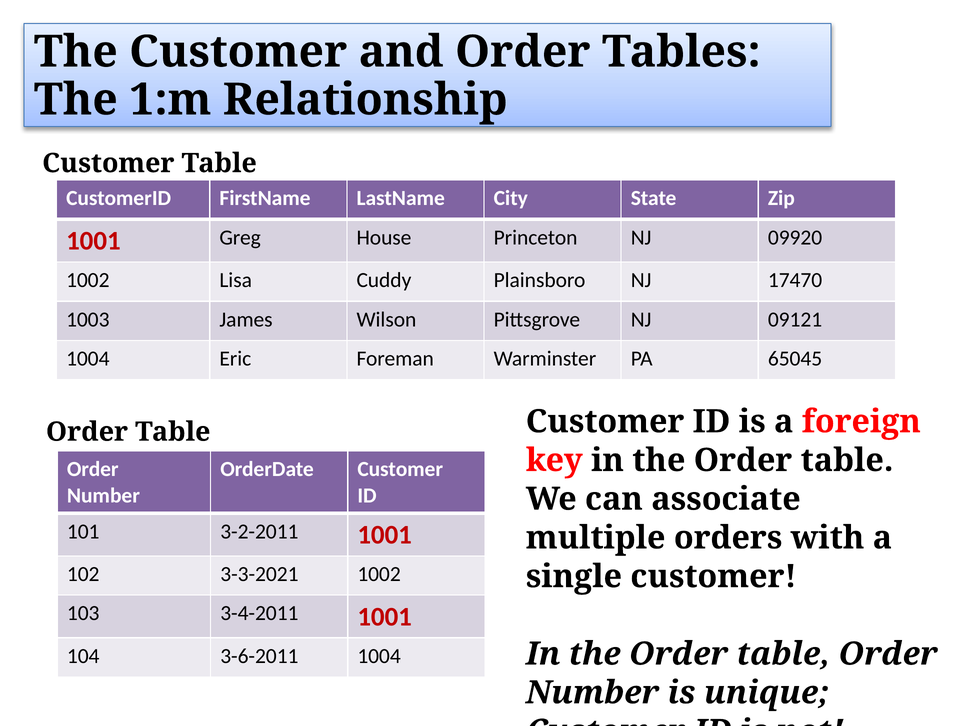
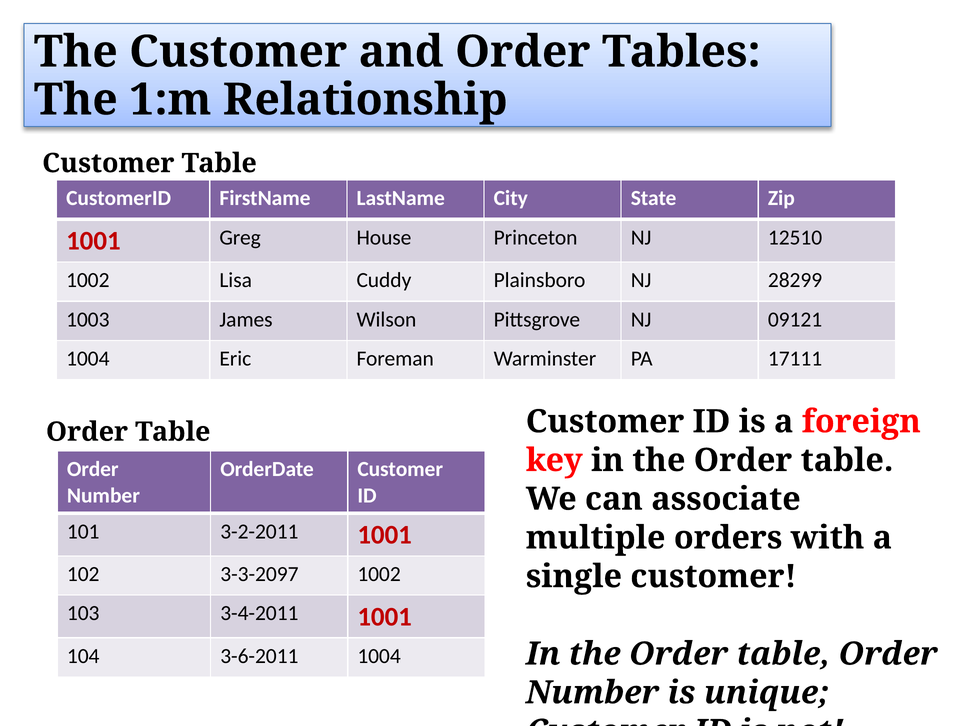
09920: 09920 -> 12510 (795, 238)
17470: 17470 -> 28299 (795, 280)
65045: 65045 -> 17111 (795, 359)
3-3-2021: 3-3-2021 -> 3-3-2097 (259, 574)
